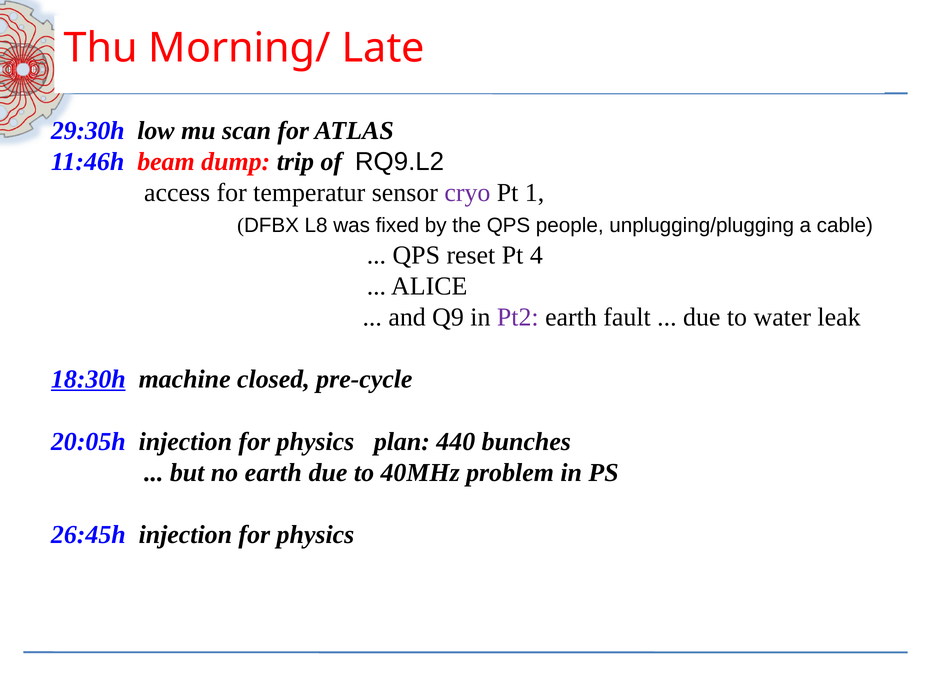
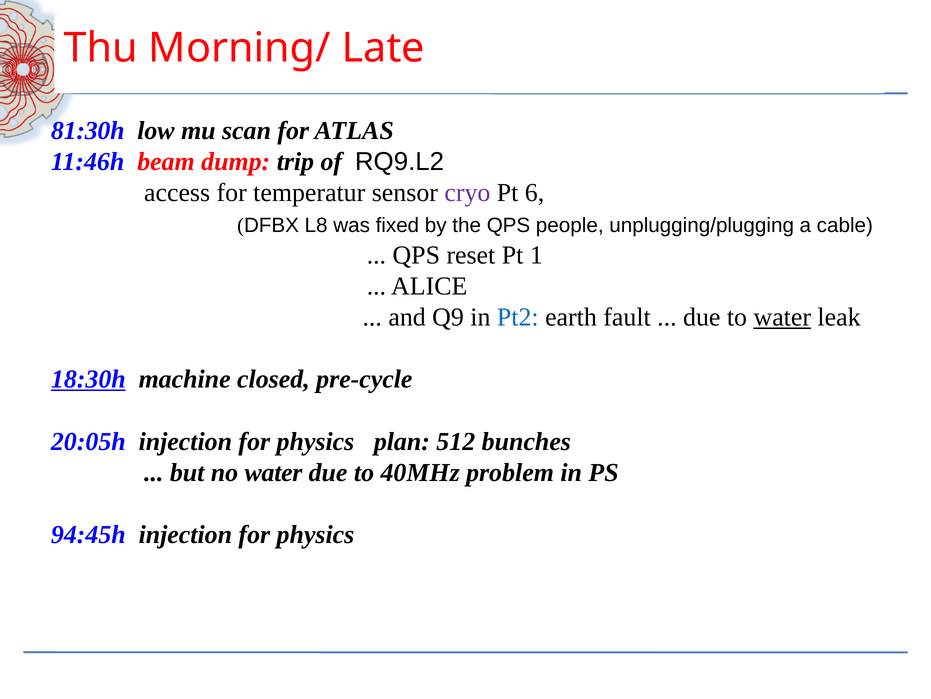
29:30h: 29:30h -> 81:30h (88, 131)
1: 1 -> 6 (535, 193)
4: 4 -> 1 (536, 255)
Pt2 colour: purple -> blue (518, 317)
water underline: none -> present (782, 317)
440: 440 -> 512 (456, 441)
no earth: earth -> water (274, 472)
26:45h: 26:45h -> 94:45h (88, 534)
